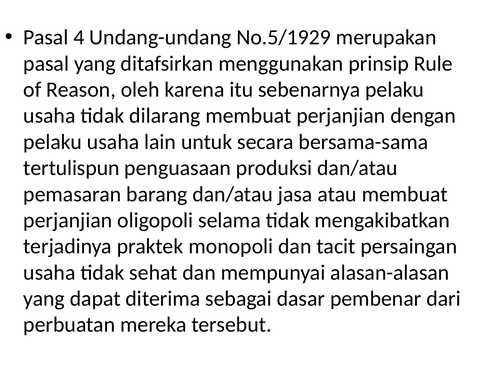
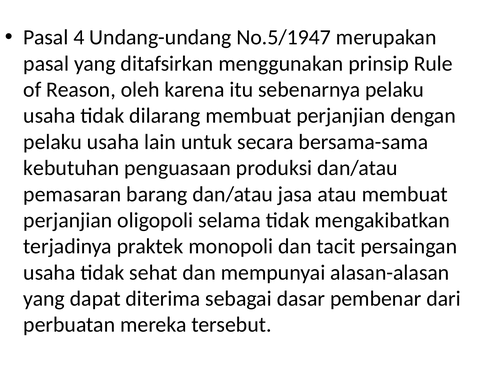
No.5/1929: No.5/1929 -> No.5/1947 (284, 37)
tertulispun: tertulispun -> kebutuhan (71, 168)
